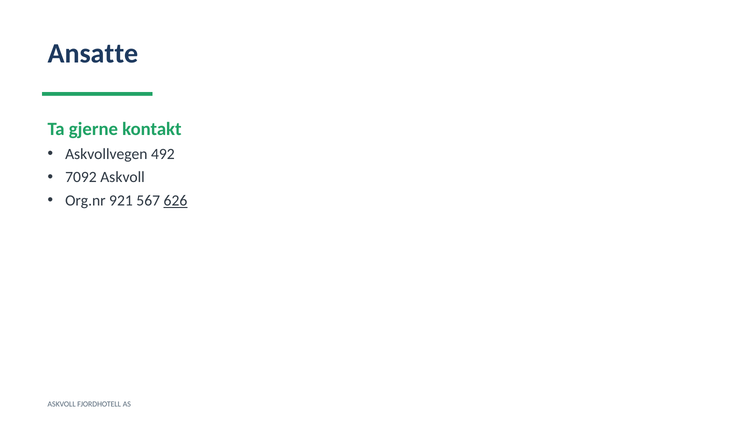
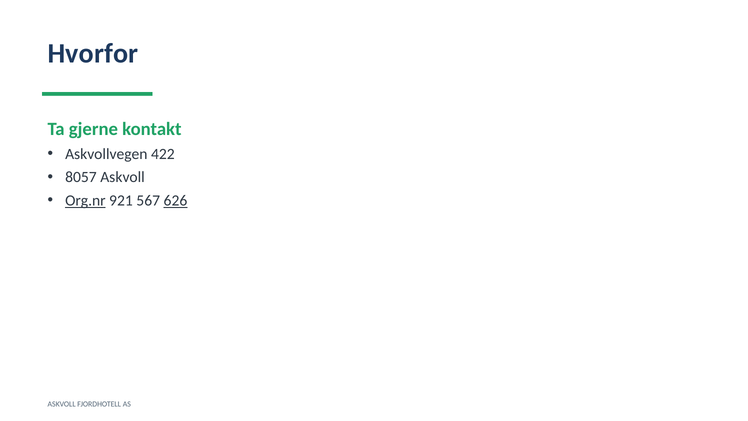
Ansatte: Ansatte -> Hvorfor (93, 53)
492: 492 -> 422 (163, 154)
7092: 7092 -> 8057 (81, 177)
Org.nr underline: none -> present (85, 201)
